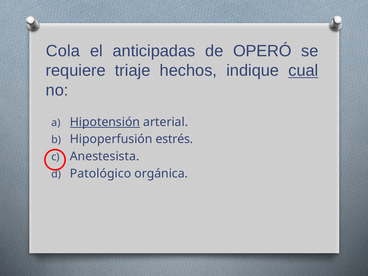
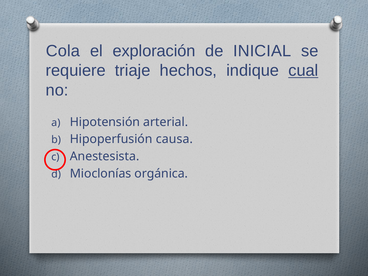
anticipadas: anticipadas -> exploración (154, 51)
OPERÓ: OPERÓ -> INICIAL (262, 51)
Hipotensión underline: present -> none (105, 122)
estrés: estrés -> causa (174, 139)
Patológico: Patológico -> Mioclonías (101, 173)
